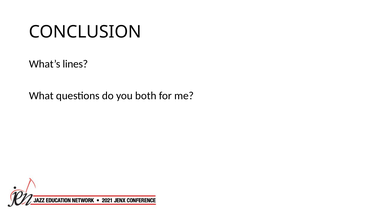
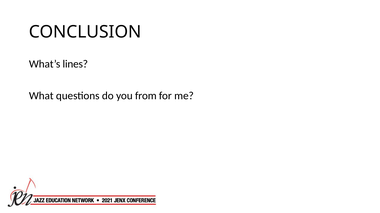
both: both -> from (146, 96)
